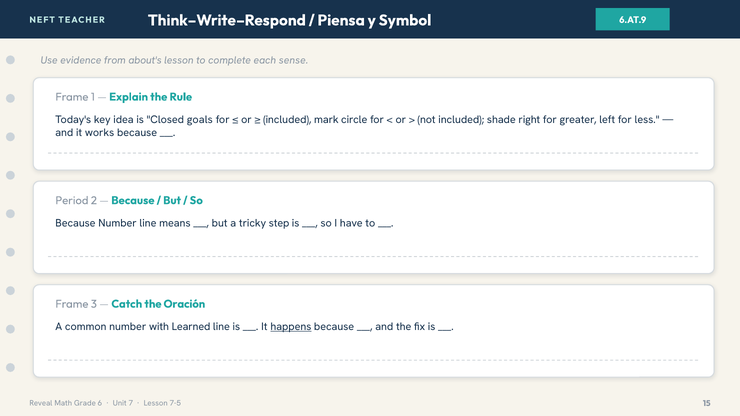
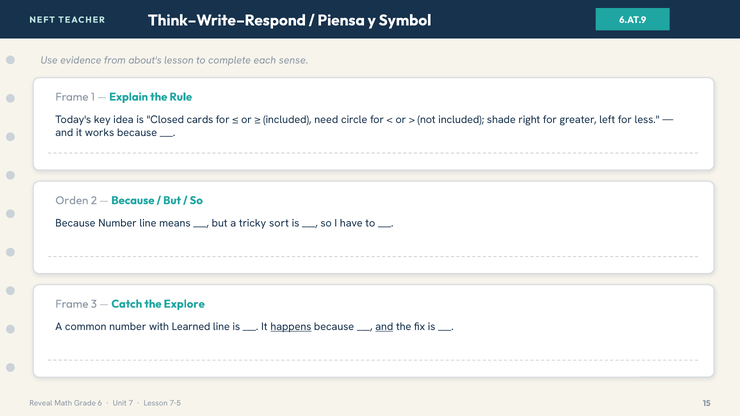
goals: goals -> cards (200, 120)
mark: mark -> need (326, 120)
Period: Period -> Orden (72, 201)
step: step -> sort (279, 223)
Oración: Oración -> Explore (184, 304)
and underline: none -> present (384, 327)
